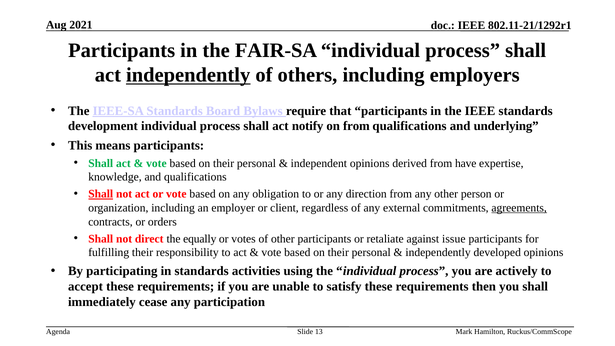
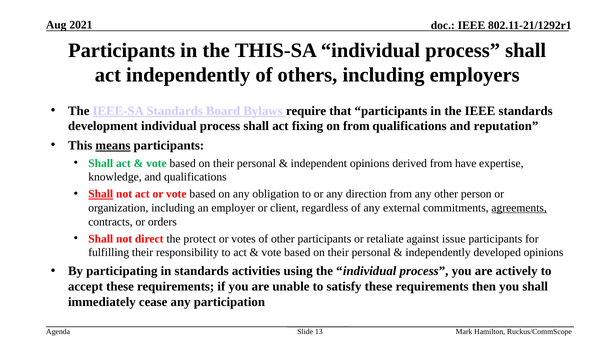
FAIR-SA: FAIR-SA -> THIS-SA (276, 51)
independently underline: present -> none (188, 75)
notify: notify -> fixing (308, 126)
underlying: underlying -> reputation (506, 126)
means underline: none -> present (113, 145)
equally: equally -> protect (200, 239)
